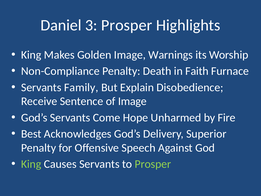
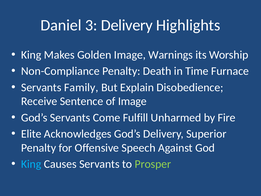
3 Prosper: Prosper -> Delivery (127, 25)
Faith: Faith -> Time (197, 71)
Hope: Hope -> Fulfill (136, 117)
Best: Best -> Elite (31, 134)
King colour: light green -> light blue (31, 164)
